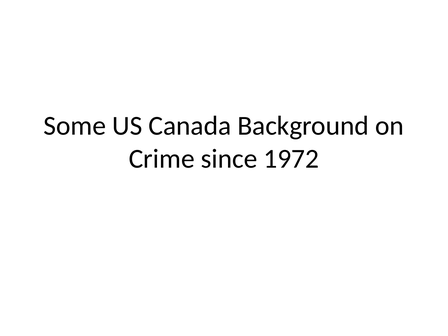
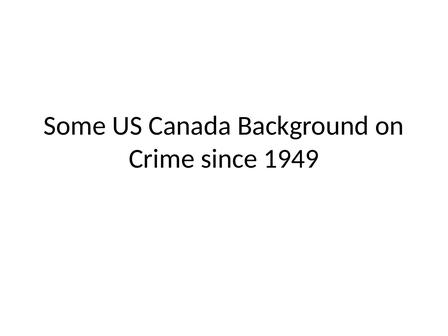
1972: 1972 -> 1949 (291, 159)
